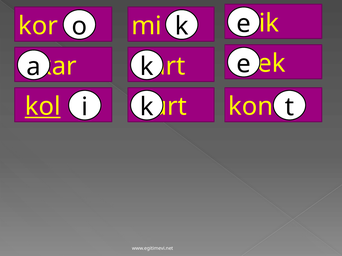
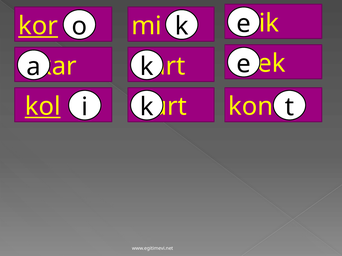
kor underline: none -> present (38, 26)
